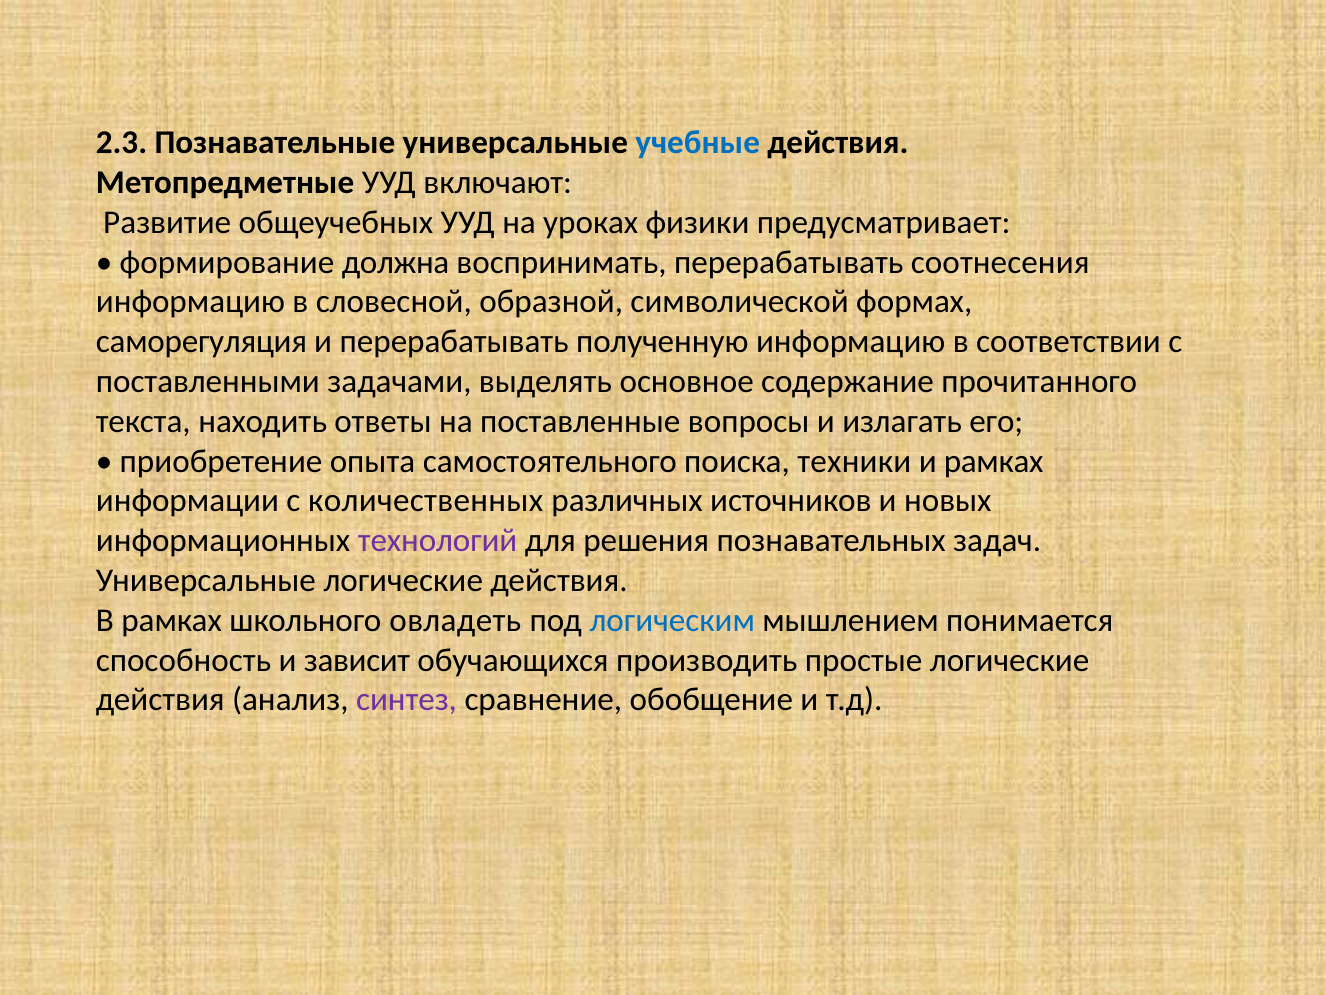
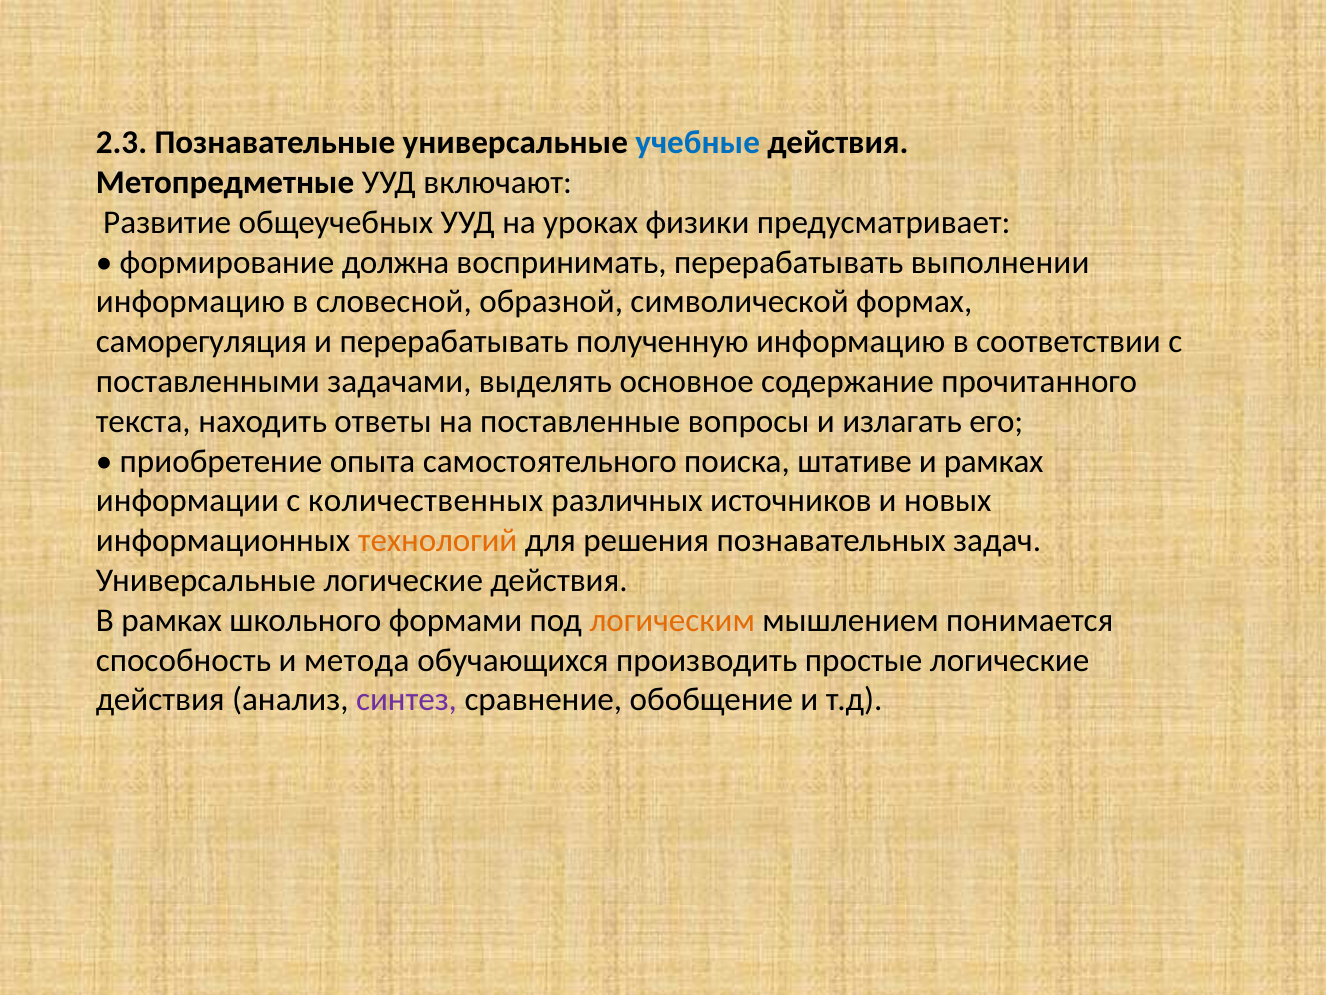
соотнесения: соотнесения -> выполнении (1000, 262)
техники: техники -> штативе (855, 461)
технологий colour: purple -> orange (438, 540)
овладеть: овладеть -> формами (456, 620)
логическим colour: blue -> orange (672, 620)
зависит: зависит -> метода (357, 660)
